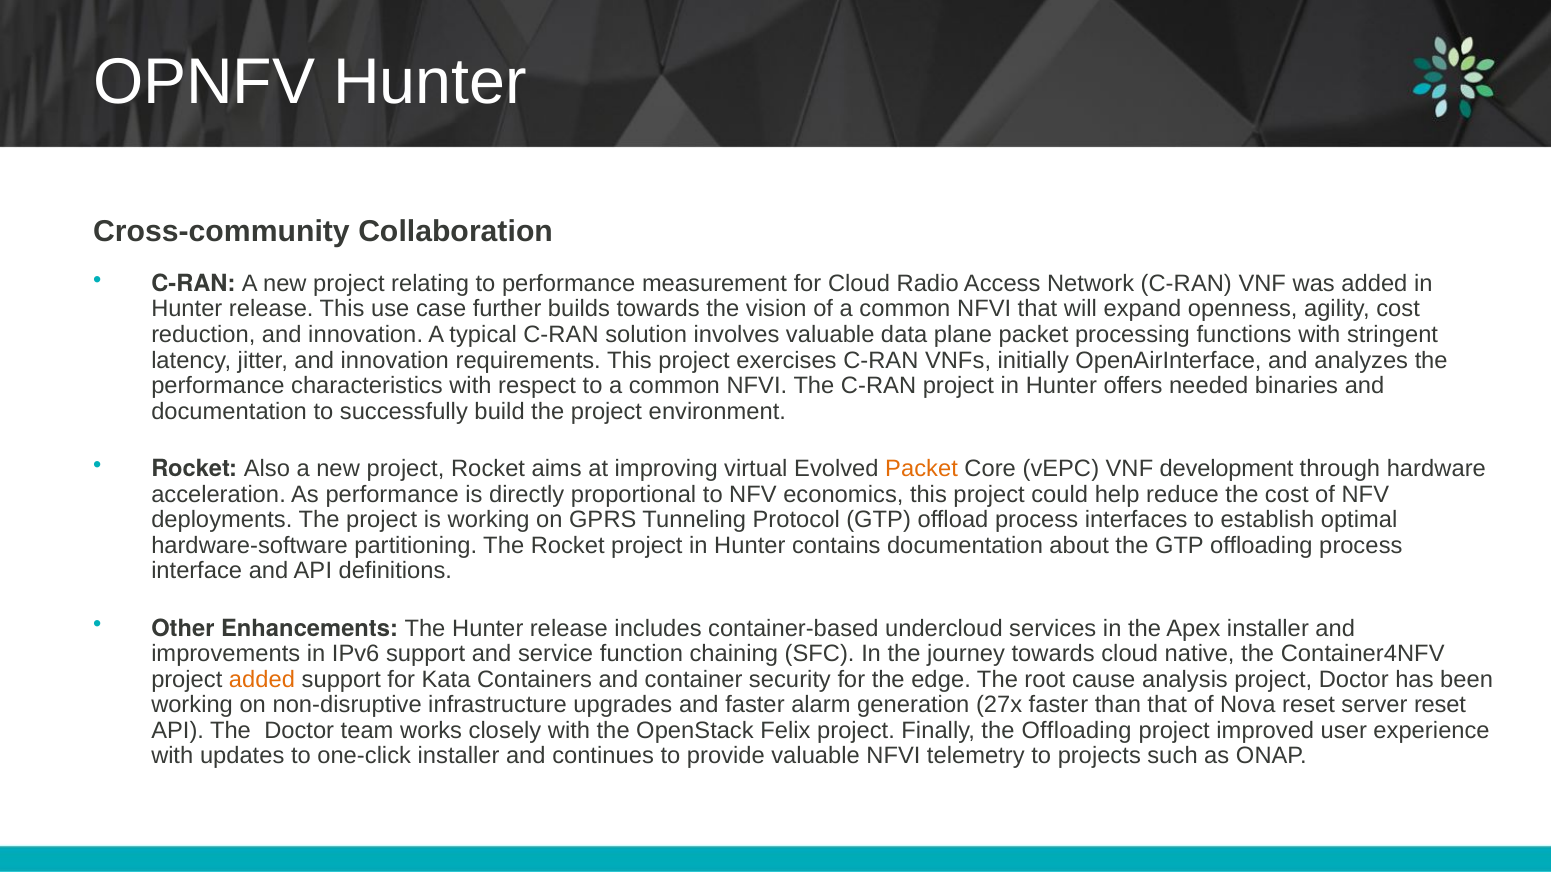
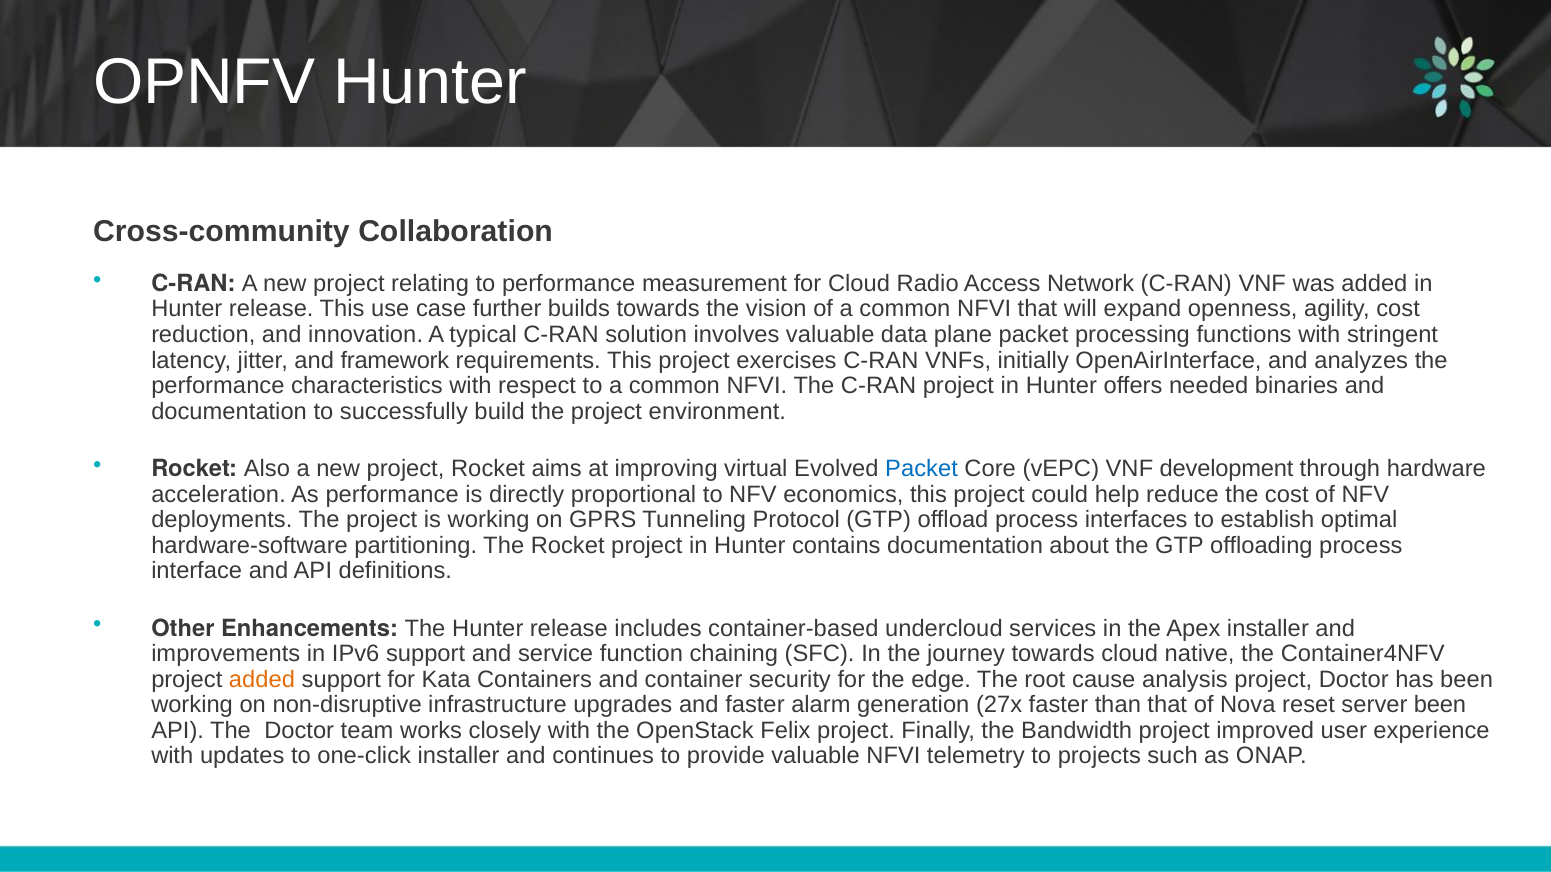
jitter and innovation: innovation -> framework (395, 361)
Packet colour: orange -> blue (922, 469)
server reset: reset -> been (1440, 705)
the Offloading: Offloading -> Bandwidth (1077, 731)
